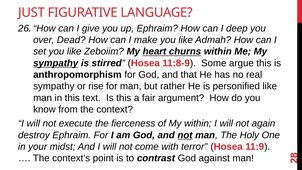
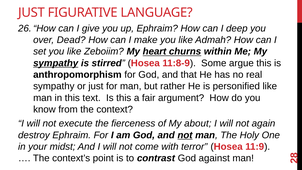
or rise: rise -> just (96, 86)
My within: within -> about (198, 123)
